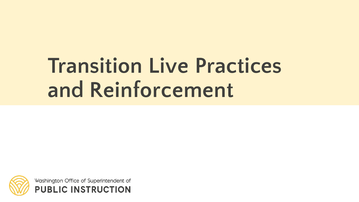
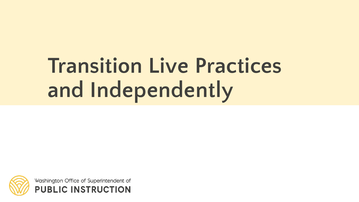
Reinforcement: Reinforcement -> Independently (162, 90)
